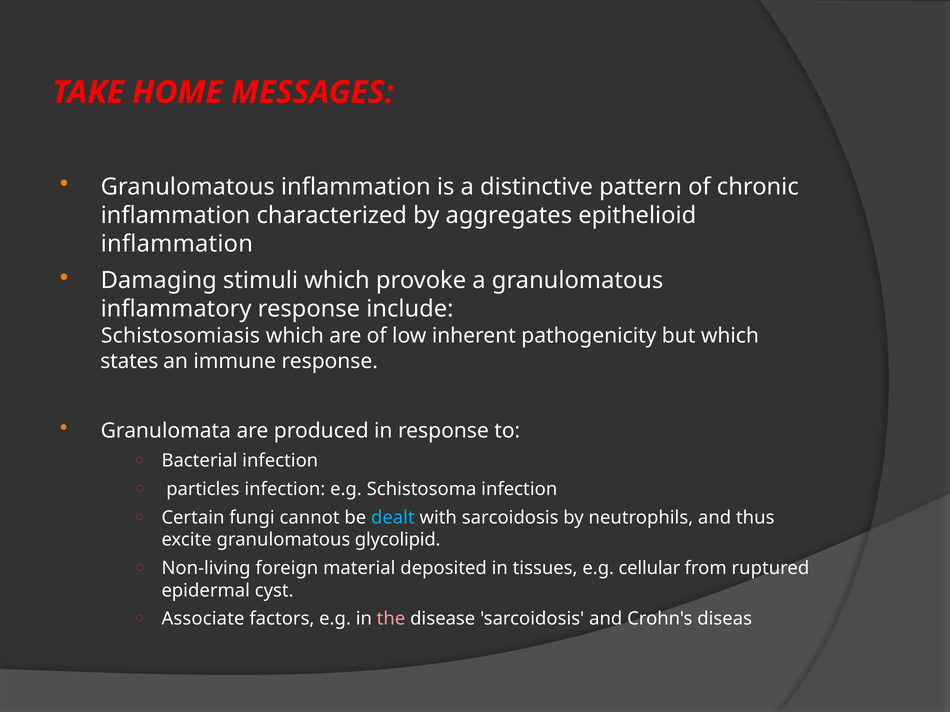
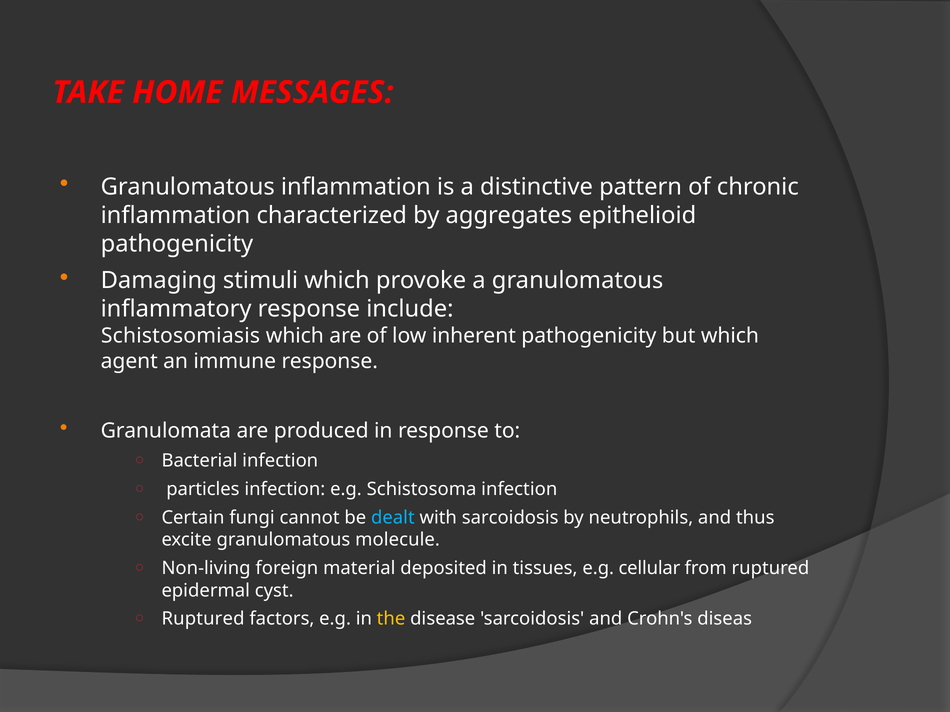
inflammation: inflammation -> pathogenicity (177, 244)
states: states -> agent (129, 361)
glycolipid: glycolipid -> molecule (398, 540)
Associate: Associate -> Ruptured (203, 619)
the colour: pink -> yellow (391, 619)
